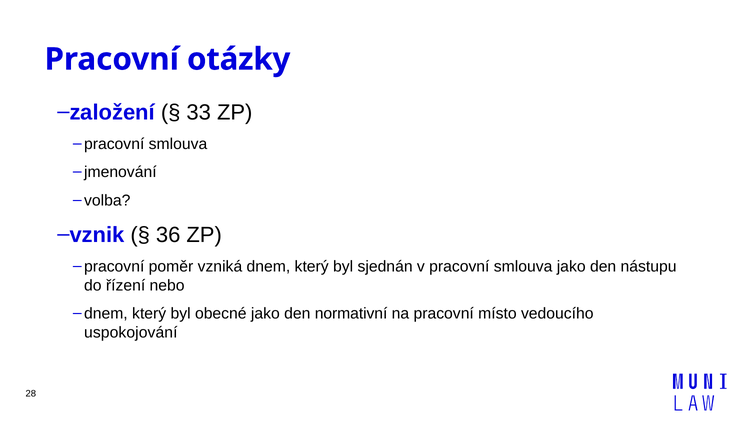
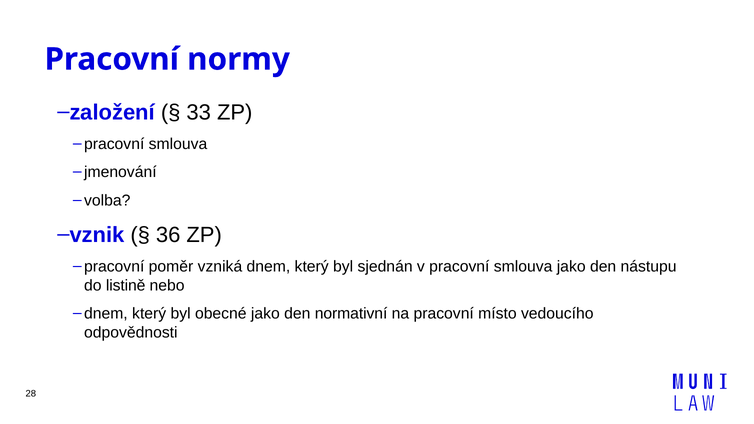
otázky: otázky -> normy (238, 59)
řízení: řízení -> listině (126, 285)
uspokojování: uspokojování -> odpovědnosti (131, 333)
